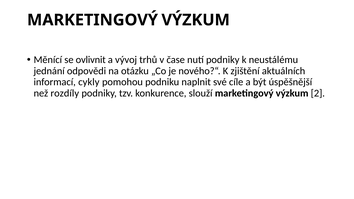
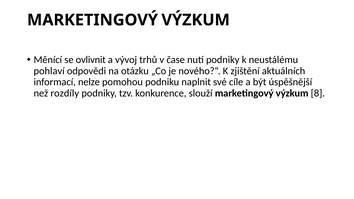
jednání: jednání -> pohlaví (49, 71)
cykly: cykly -> nelze (89, 82)
2: 2 -> 8 (318, 93)
